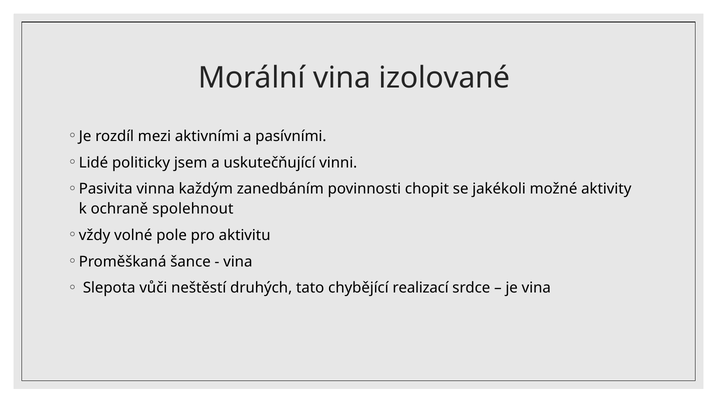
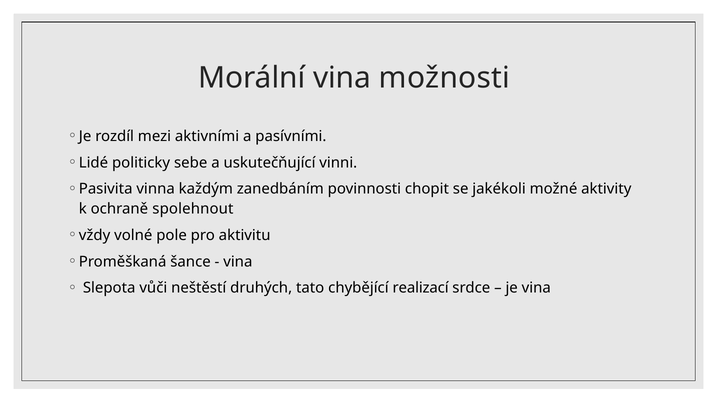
izolované: izolované -> možnosti (444, 78)
jsem: jsem -> sebe (191, 163)
